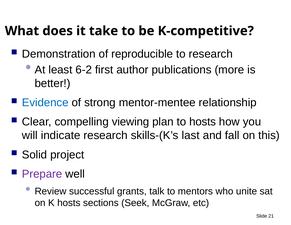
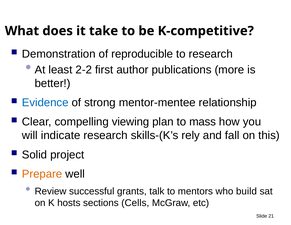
6-2: 6-2 -> 2-2 (84, 70)
to hosts: hosts -> mass (203, 122)
last: last -> rely (191, 135)
Prepare colour: purple -> orange (42, 174)
unite: unite -> build (246, 191)
Seek: Seek -> Cells (135, 203)
